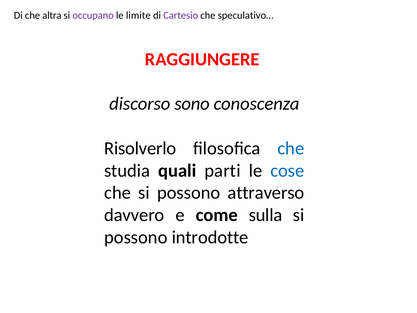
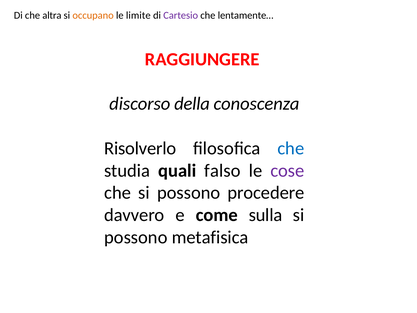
occupano colour: purple -> orange (93, 16)
speculativo…: speculativo… -> lentamente… (246, 16)
sono: sono -> della (192, 104)
parti: parti -> falso (223, 170)
cose colour: blue -> purple (287, 170)
attraverso: attraverso -> procedere (266, 193)
introdotte: introdotte -> metafisica (210, 237)
